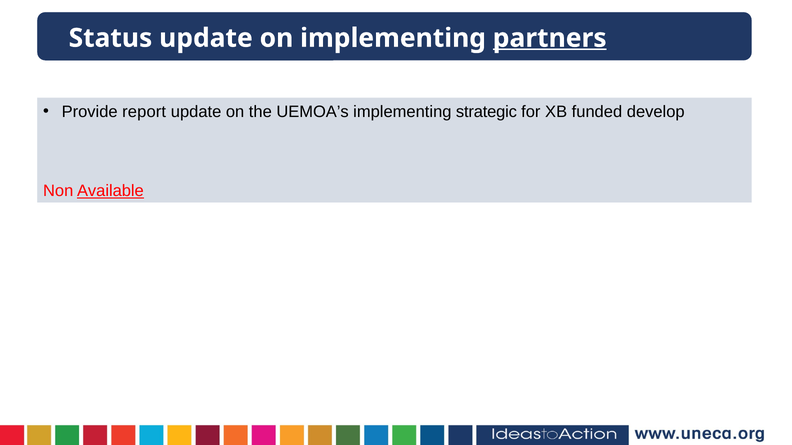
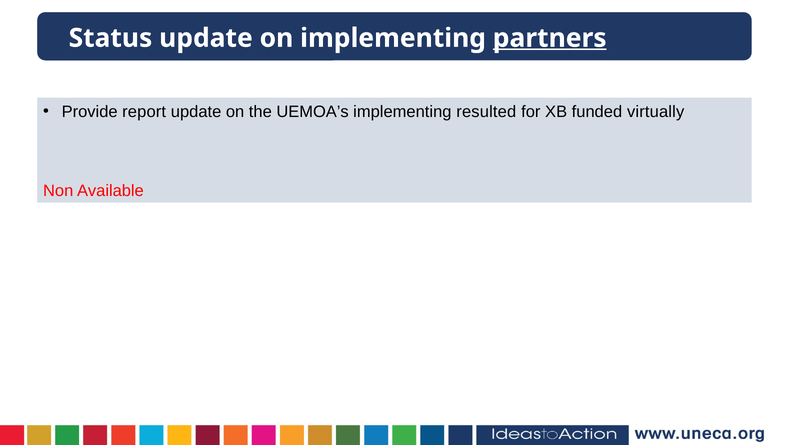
strategic: strategic -> resulted (486, 112)
develop: develop -> virtually (656, 112)
Available underline: present -> none (110, 191)
